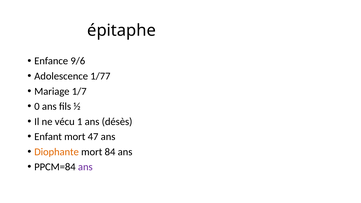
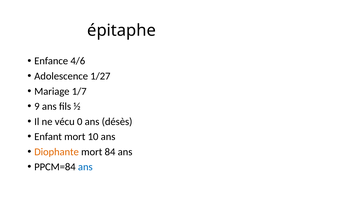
9/6: 9/6 -> 4/6 (78, 61)
1/77: 1/77 -> 1/27 (100, 76)
0: 0 -> 9 (37, 106)
1: 1 -> 0 (80, 122)
47: 47 -> 10 (93, 137)
ans colour: purple -> blue (85, 167)
